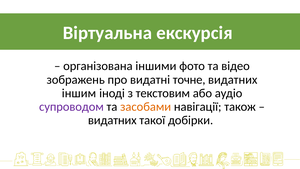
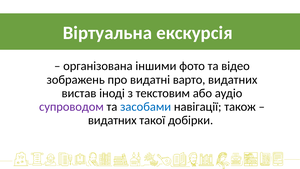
точне: точне -> варто (189, 80)
іншим: іншим -> вистав (79, 93)
засобами colour: orange -> blue (146, 107)
